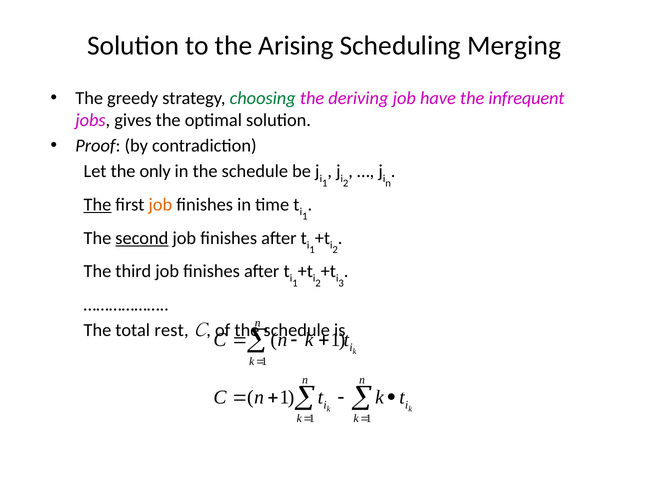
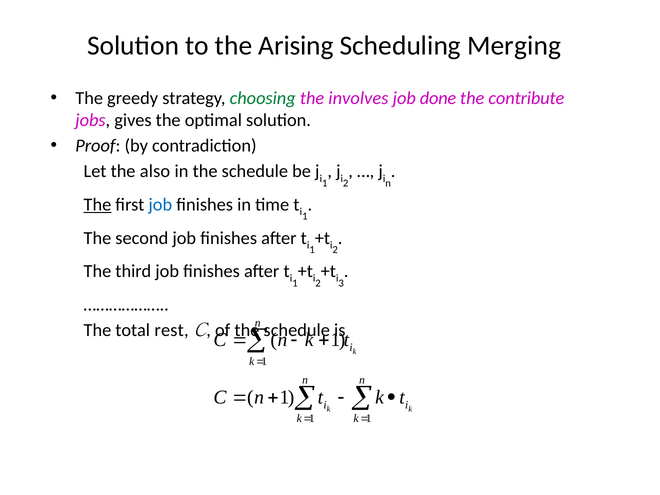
deriving: deriving -> involves (358, 98)
have: have -> done (438, 98)
infrequent: infrequent -> contribute (526, 98)
only: only -> also (155, 171)
job colour: orange -> blue (160, 205)
second underline: present -> none (142, 238)
